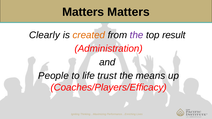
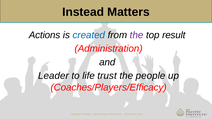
Matters: Matters -> Instead (83, 12)
Clearly: Clearly -> Actions (45, 35)
created colour: orange -> blue (89, 35)
People: People -> Leader (53, 76)
means: means -> people (151, 76)
